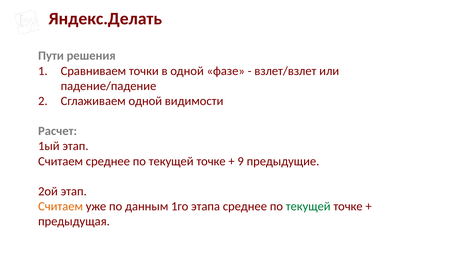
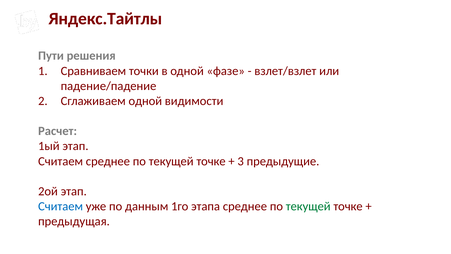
Яндекс.Делать: Яндекс.Делать -> Яндекс.Тайтлы (105, 19)
9: 9 -> 3 (241, 161)
Считаем colour: orange -> blue (61, 206)
